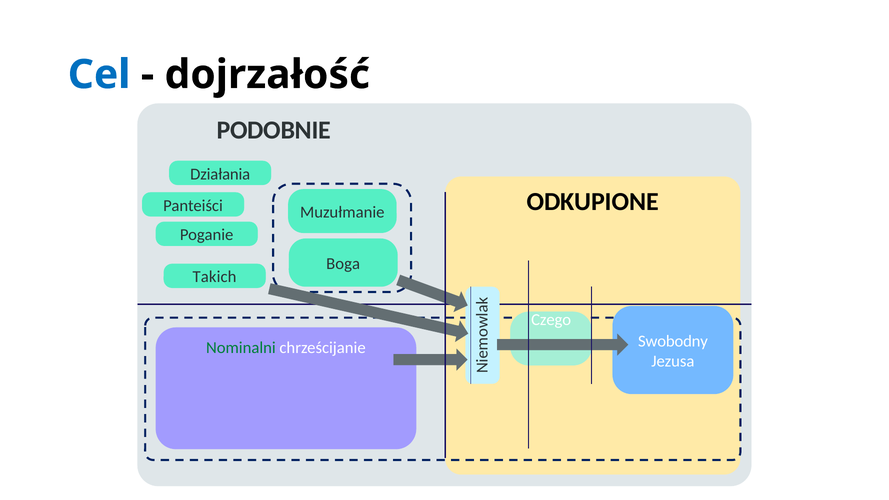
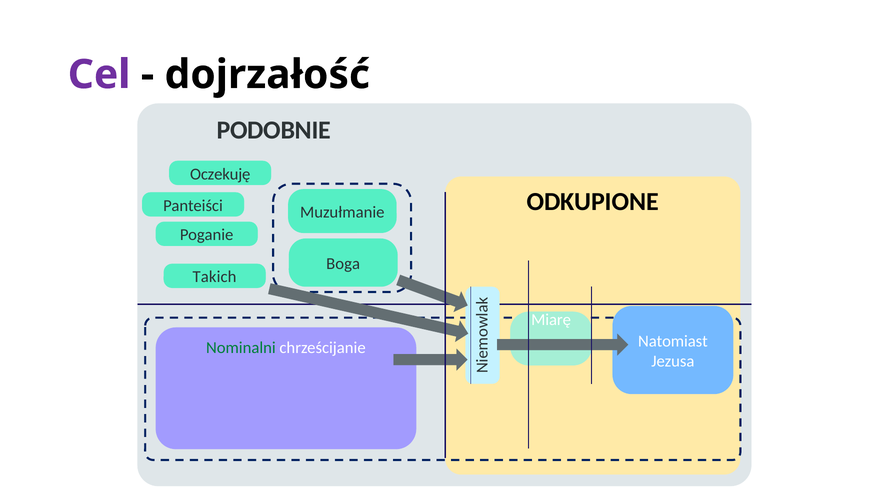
Cel colour: blue -> purple (99, 75)
Działania: Działania -> Oczekuję (220, 174)
Czego: Czego -> Miarę (551, 320)
Swobodny: Swobodny -> Natomiast (673, 341)
